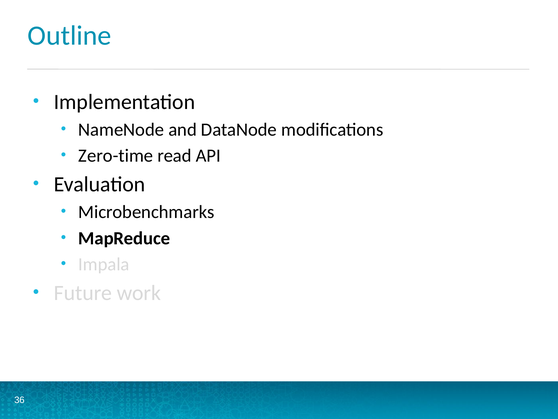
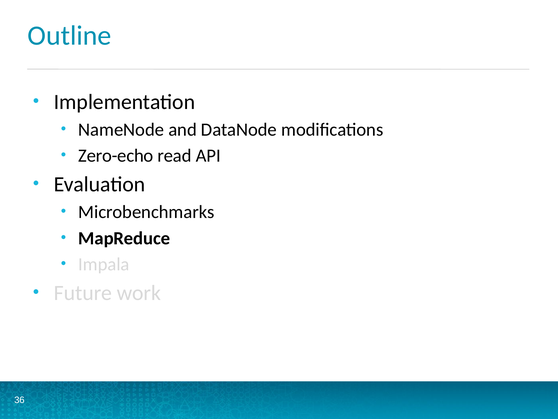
Zero-time: Zero-time -> Zero-echo (116, 155)
